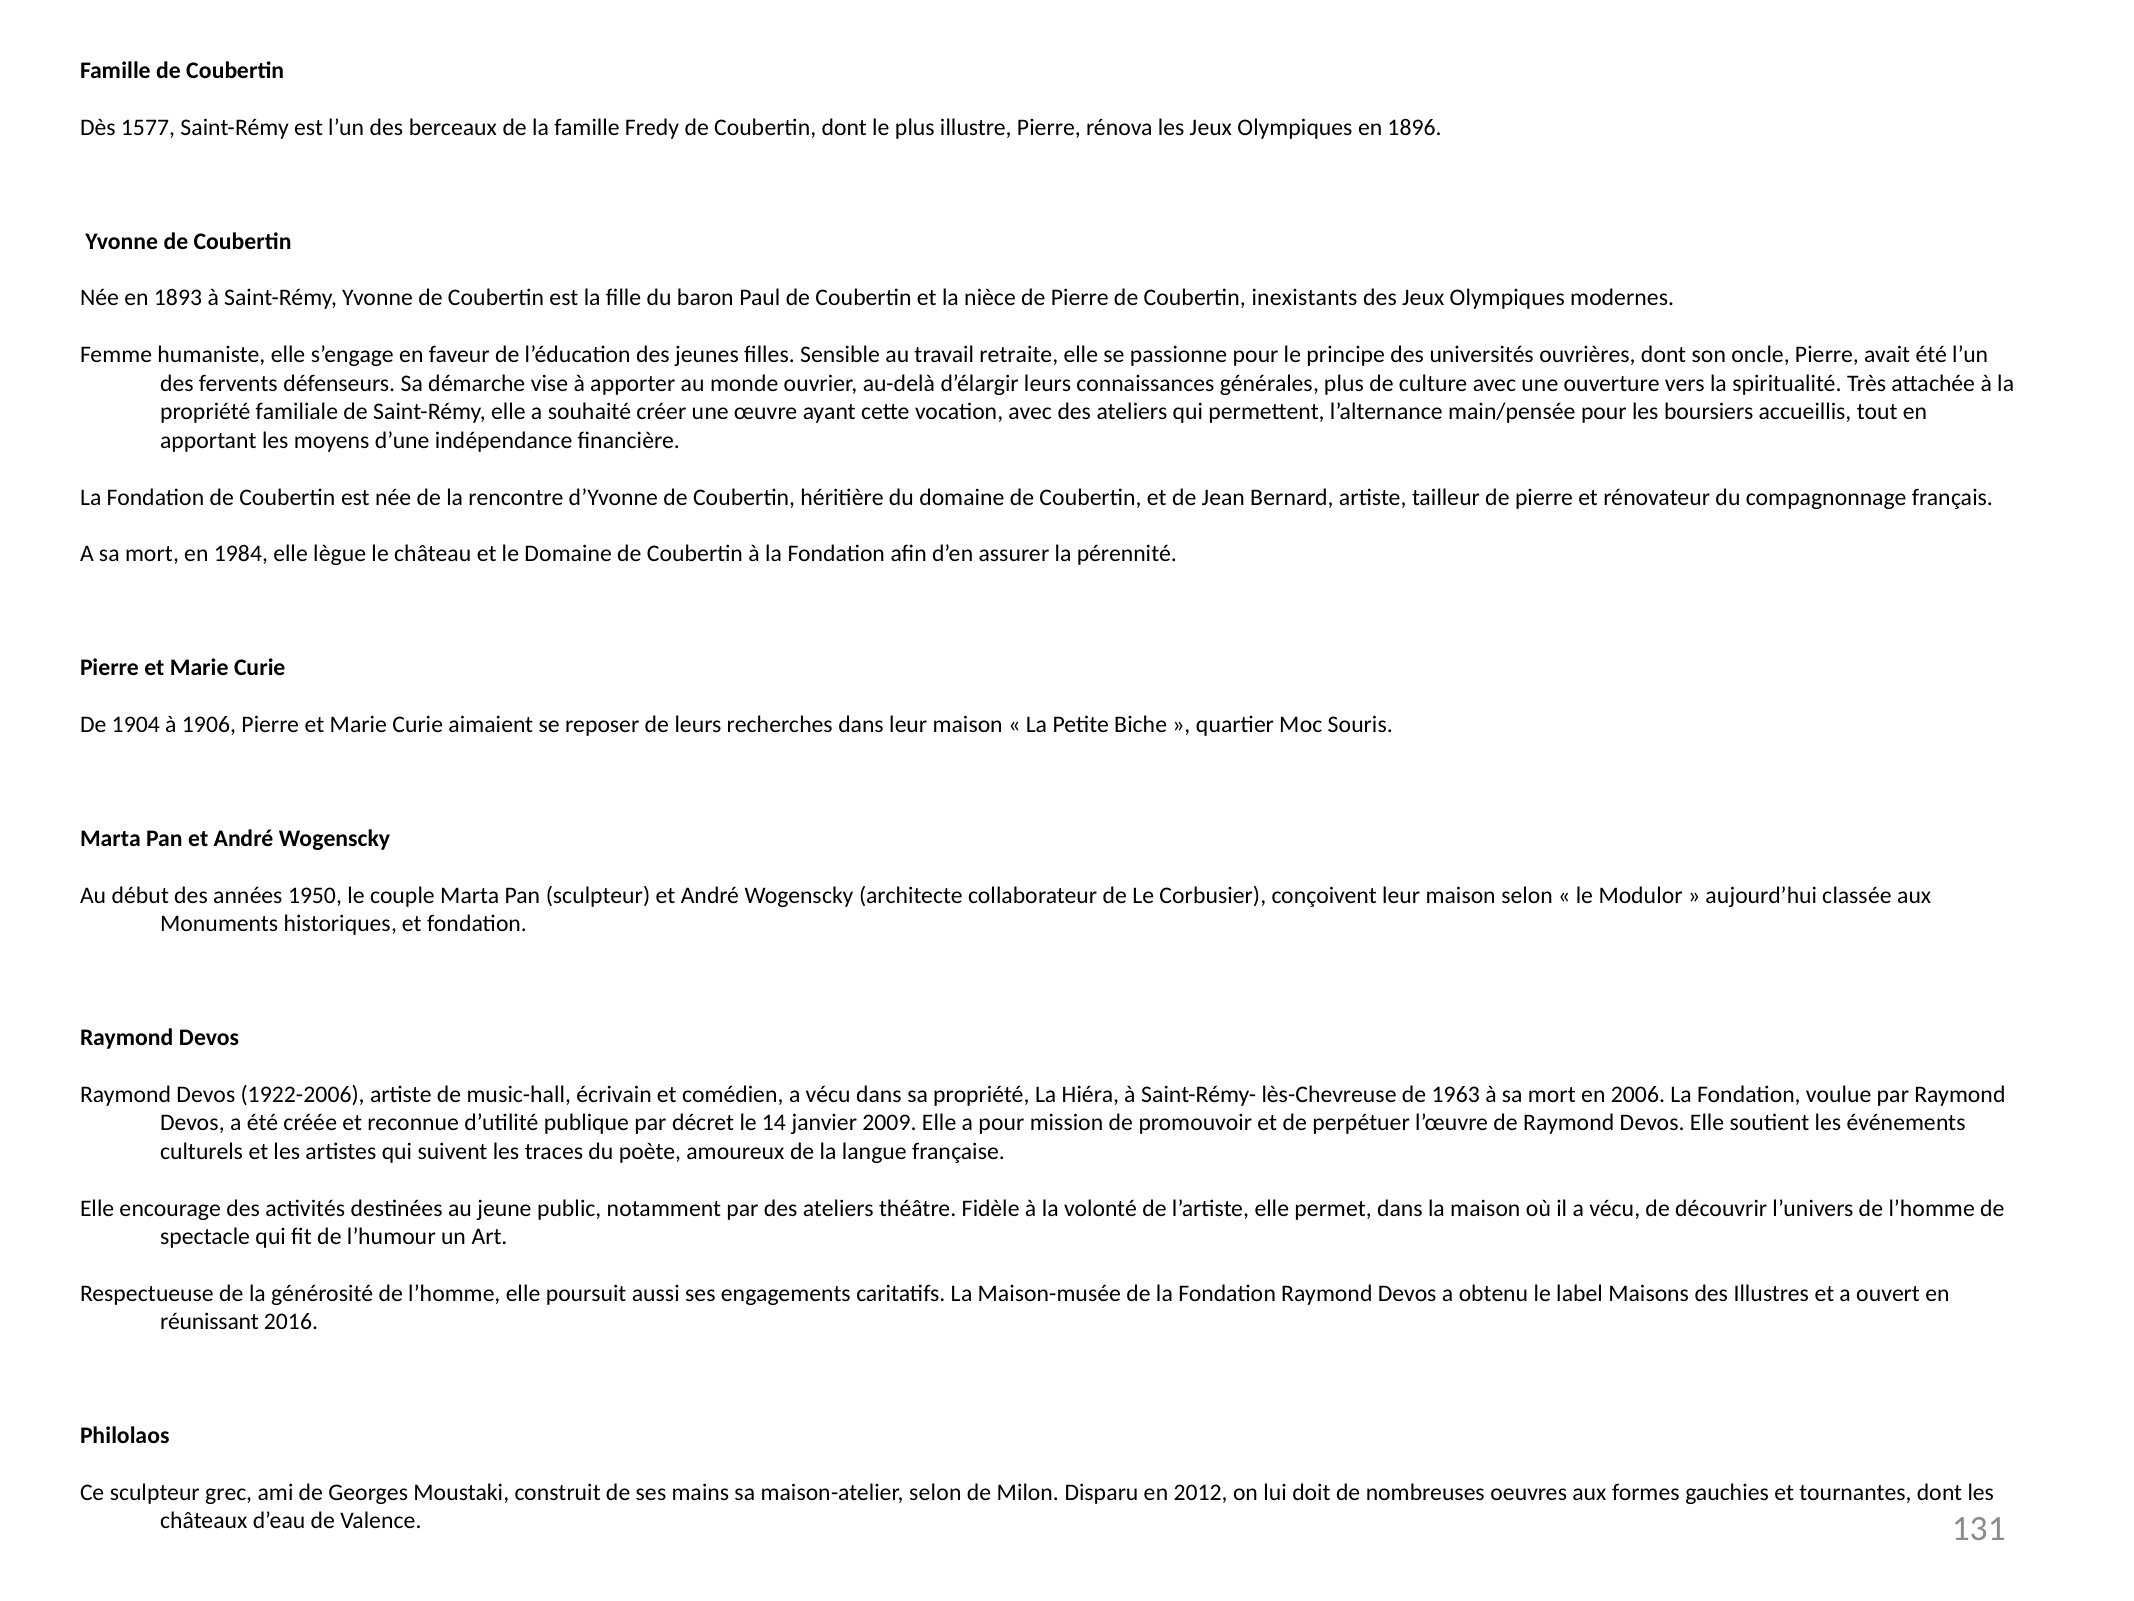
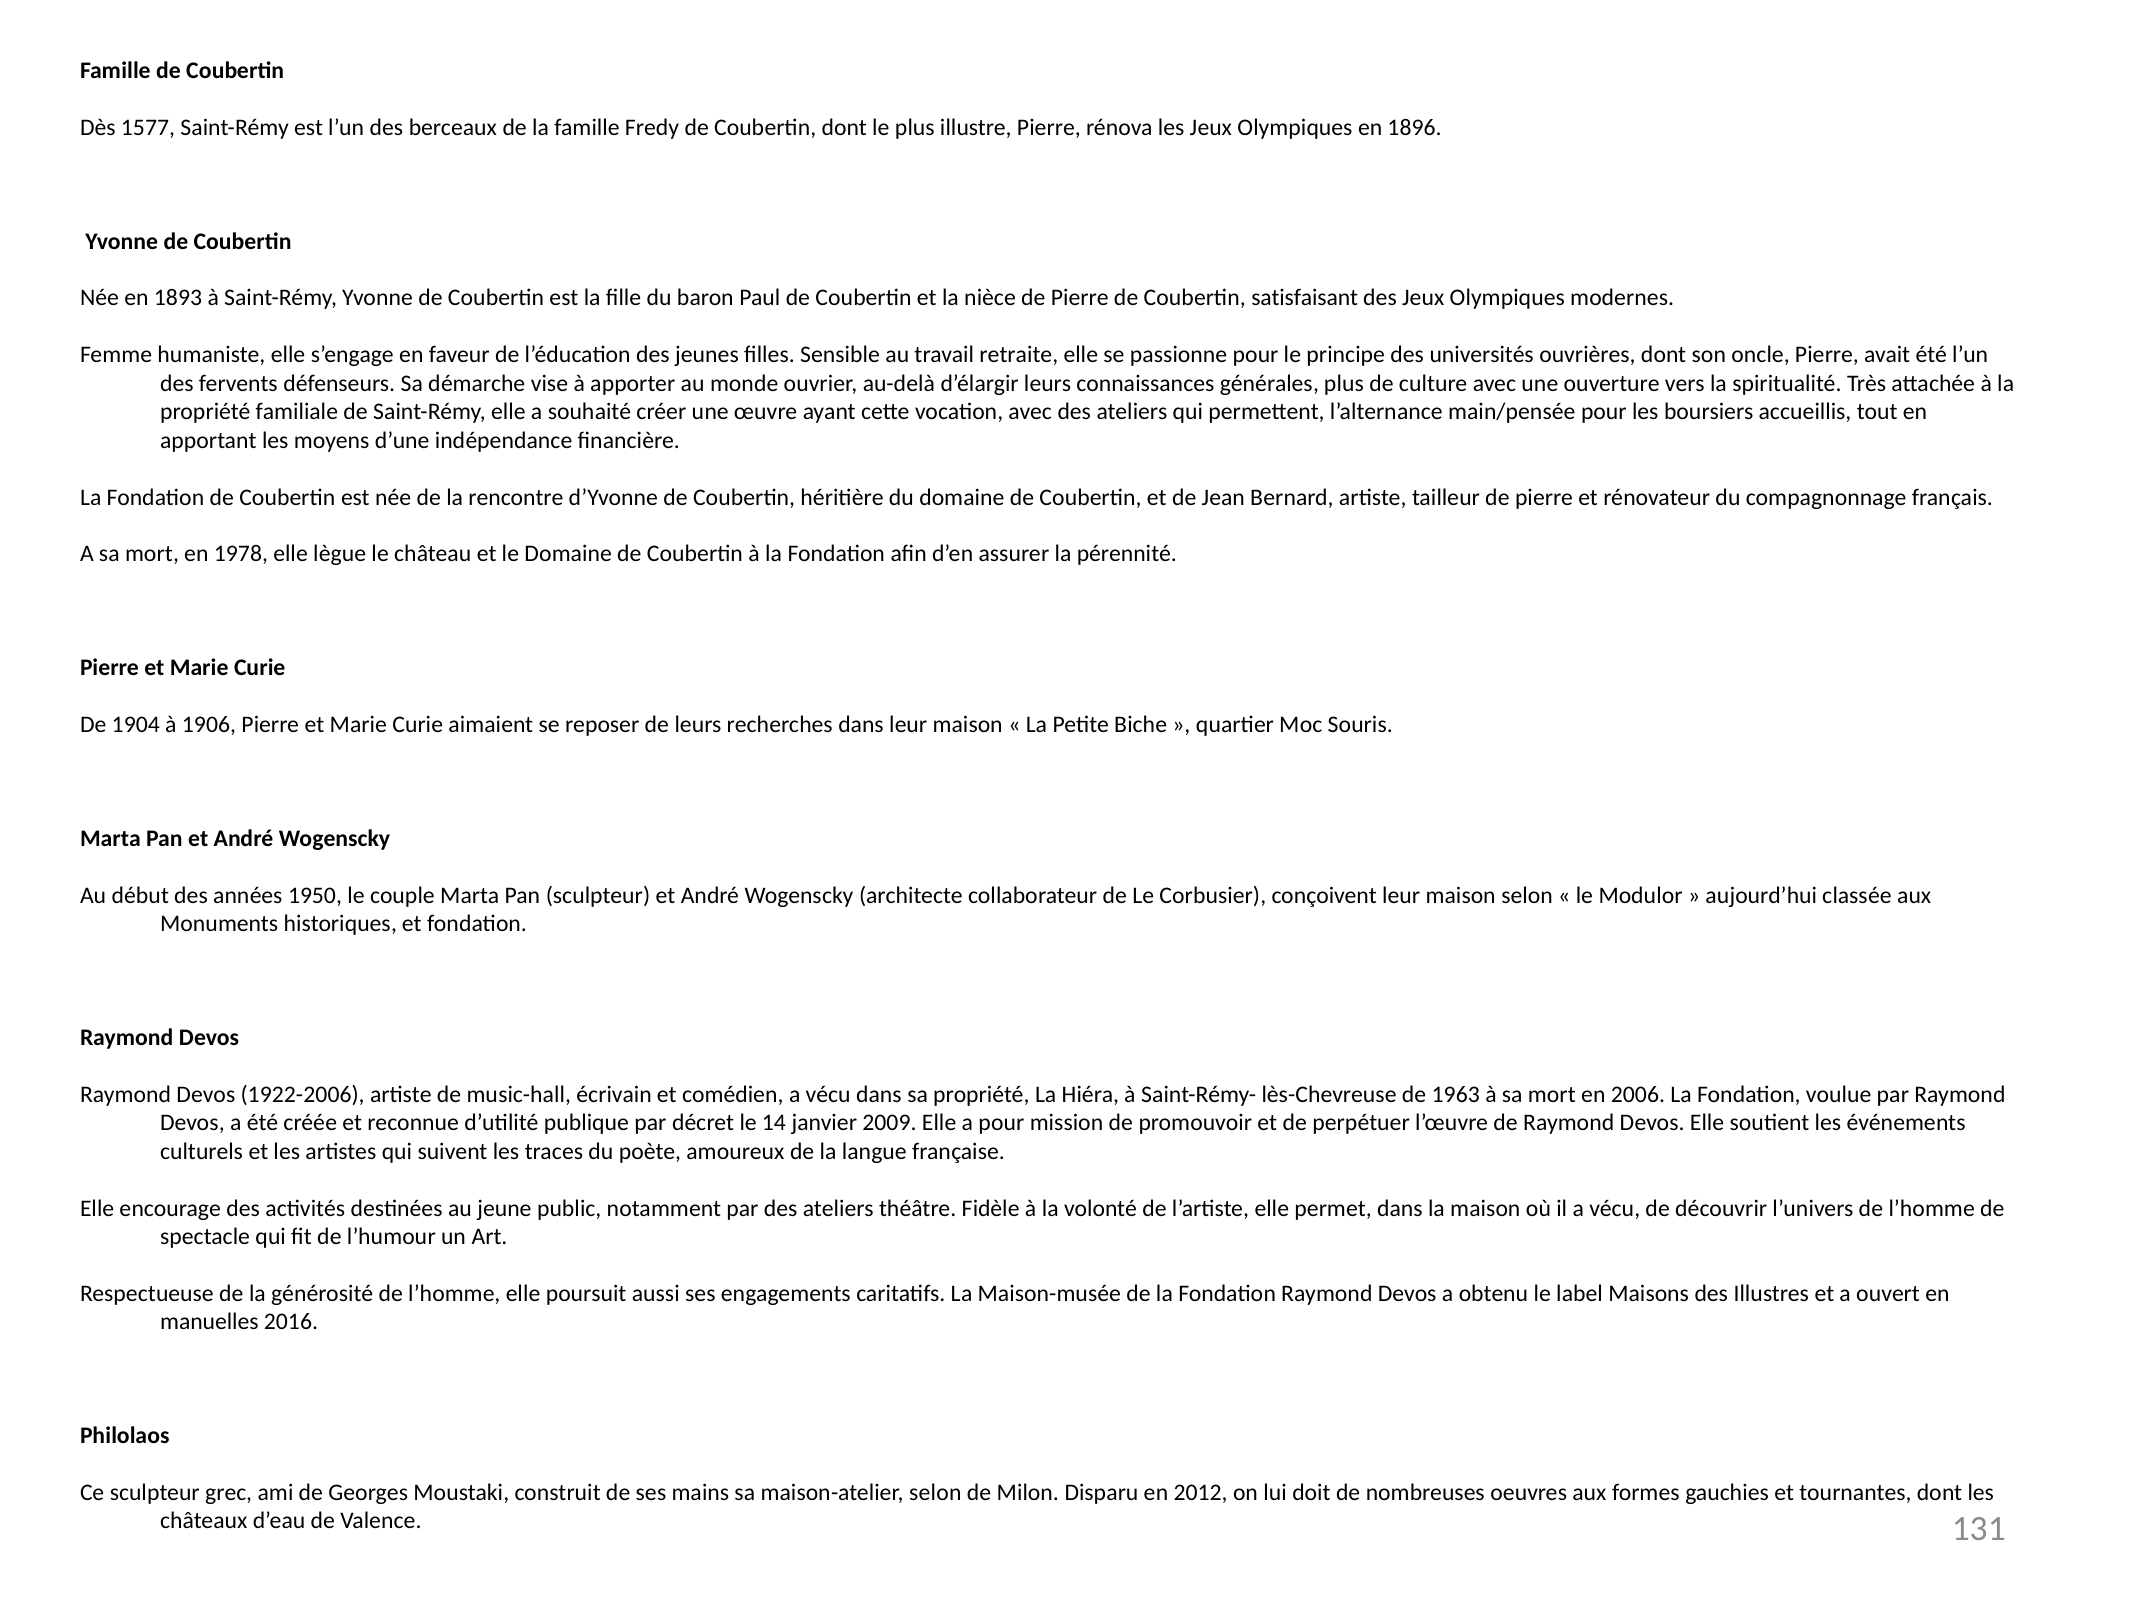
inexistants: inexistants -> satisfaisant (1305, 298)
1984: 1984 -> 1978 (241, 554)
réunissant: réunissant -> manuelles (209, 1322)
